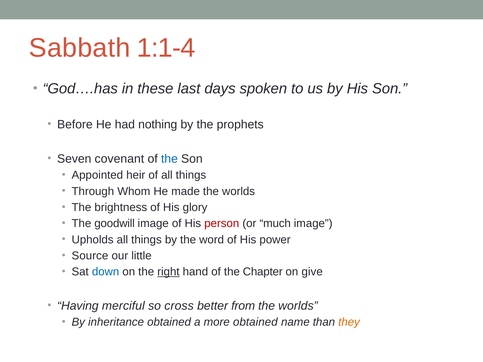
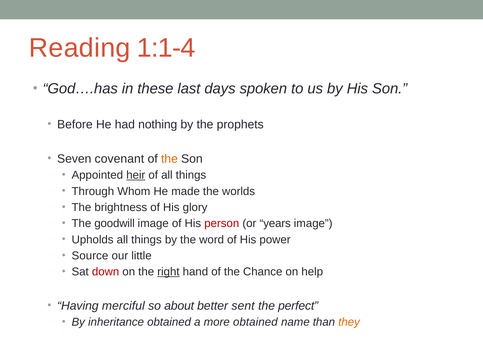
Sabbath: Sabbath -> Reading (80, 48)
the colour: blue -> orange (169, 159)
heir underline: none -> present (136, 175)
much: much -> years (275, 224)
down colour: blue -> red (106, 272)
Chapter: Chapter -> Chance (263, 272)
give: give -> help (312, 272)
cross: cross -> about (179, 306)
from: from -> sent (243, 306)
worlds: worlds -> perfect (298, 306)
